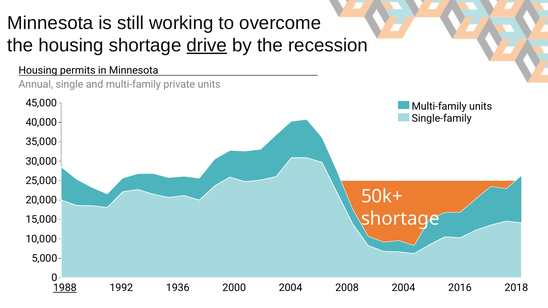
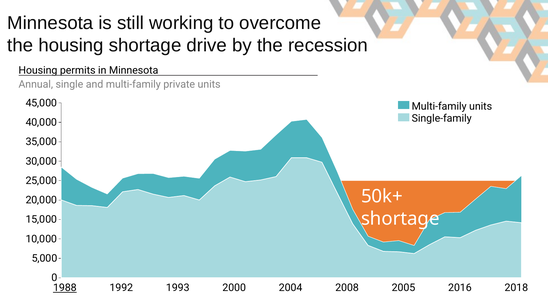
drive underline: present -> none (207, 45)
1936: 1936 -> 1993 (178, 288)
2000 2004: 2004 -> 2005 (403, 288)
